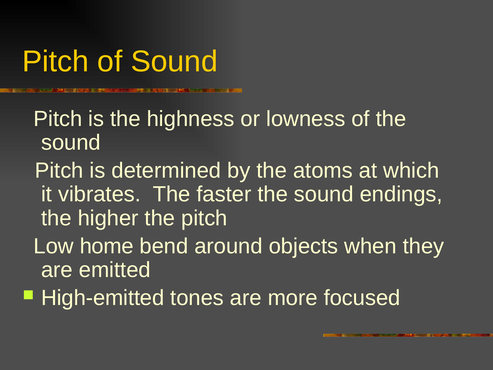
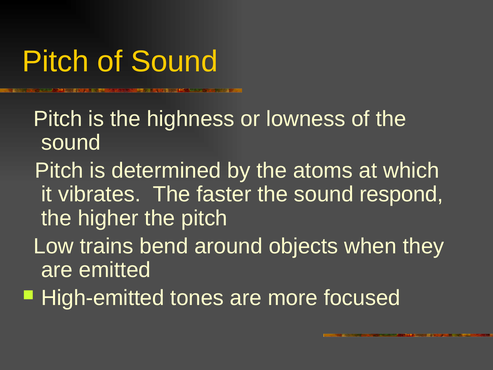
endings: endings -> respond (401, 194)
home: home -> trains (107, 246)
